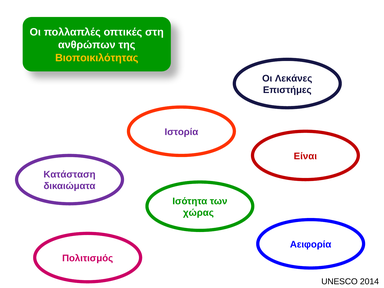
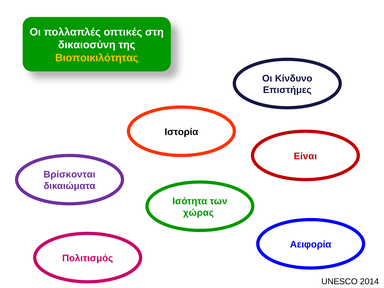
ανθρώπων: ανθρώπων -> δικαιοσύνη (87, 45)
Λεκάνες: Λεκάνες -> Κίνδυνο (294, 78)
Ιστορία colour: purple -> black (181, 132)
Κατάσταση: Κατάσταση -> Βρίσκονται (69, 175)
